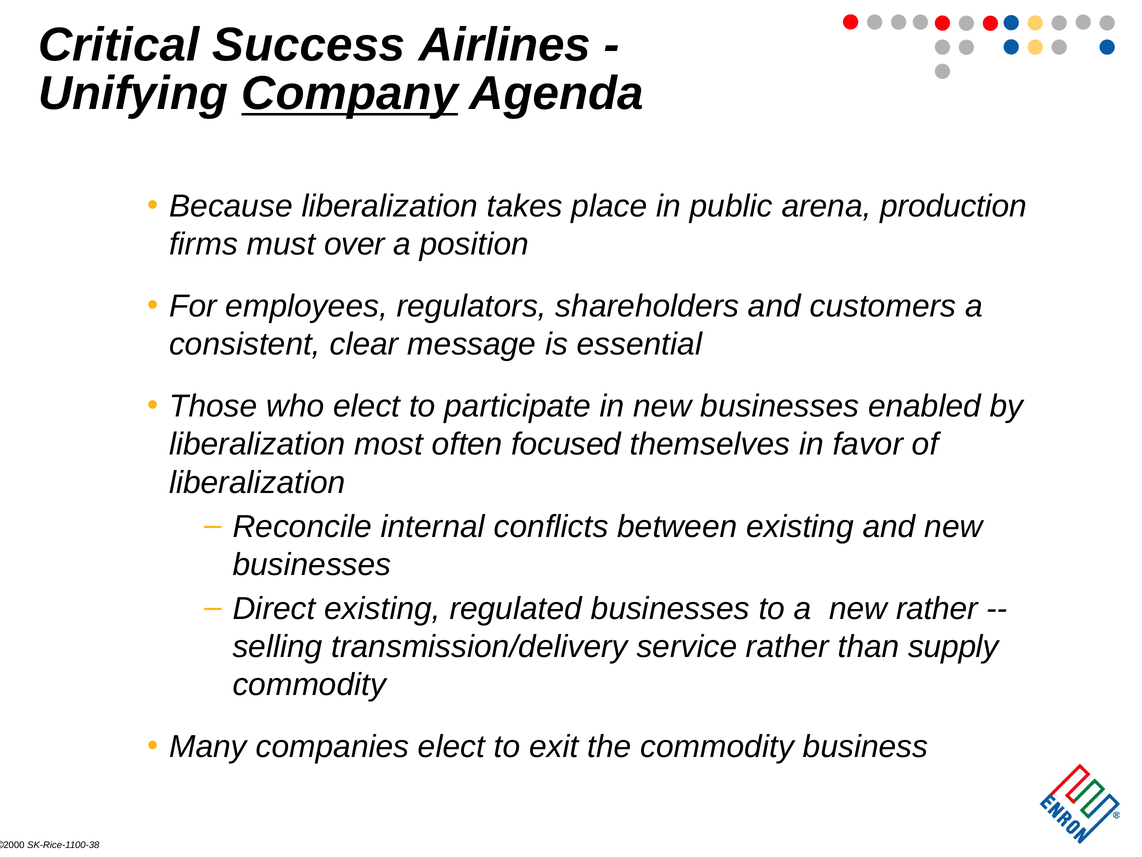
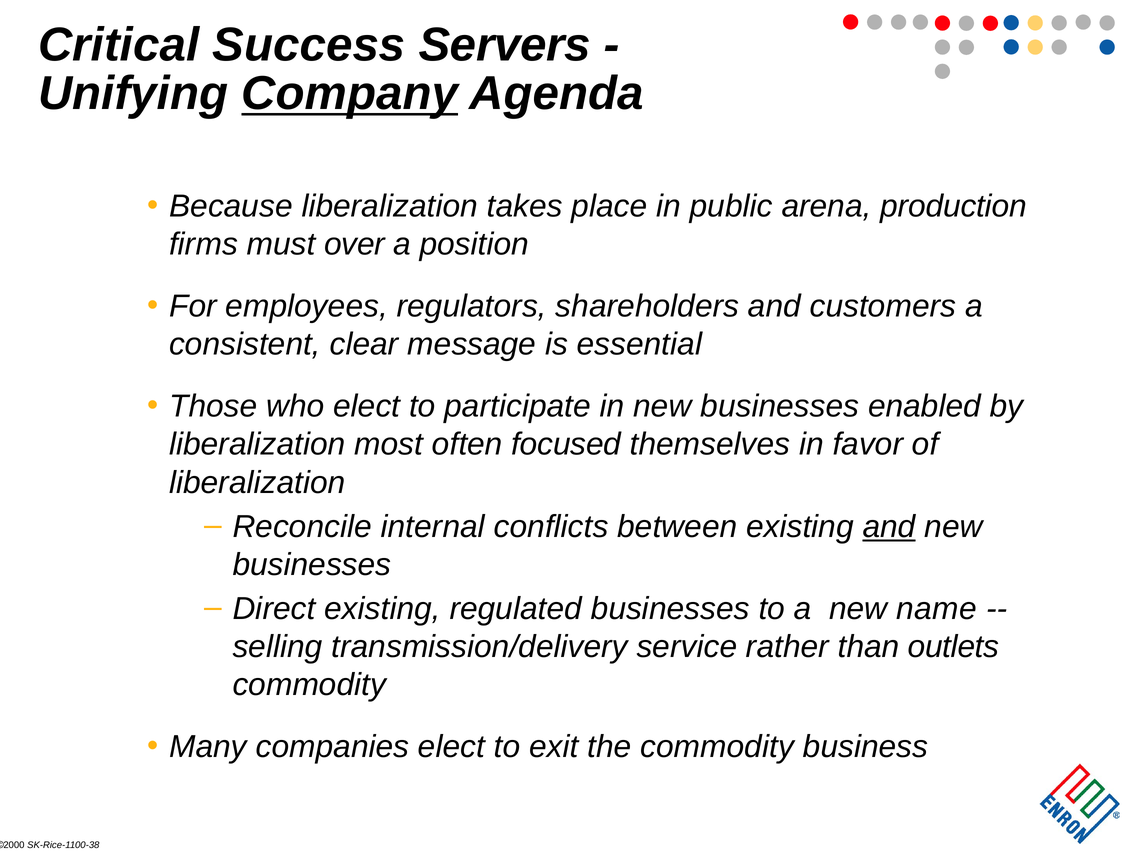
Airlines: Airlines -> Servers (505, 45)
and underline: none -> present (889, 526)
new rather: rather -> name (937, 608)
supply: supply -> outlets (953, 647)
